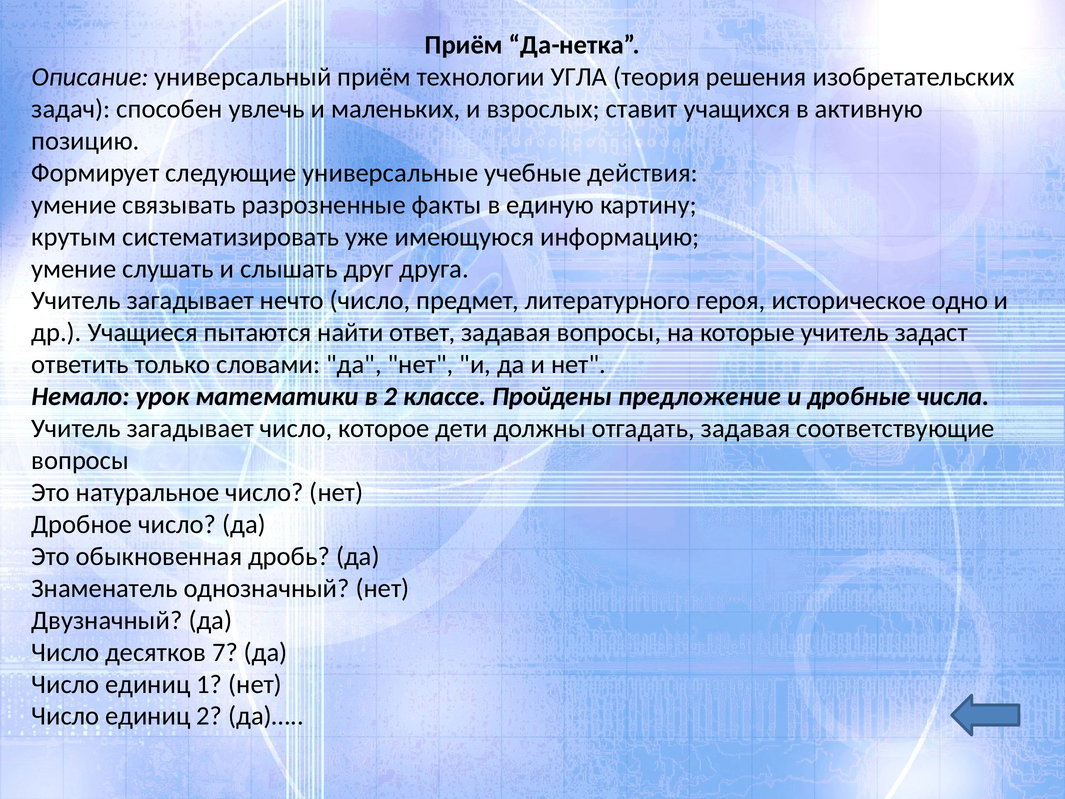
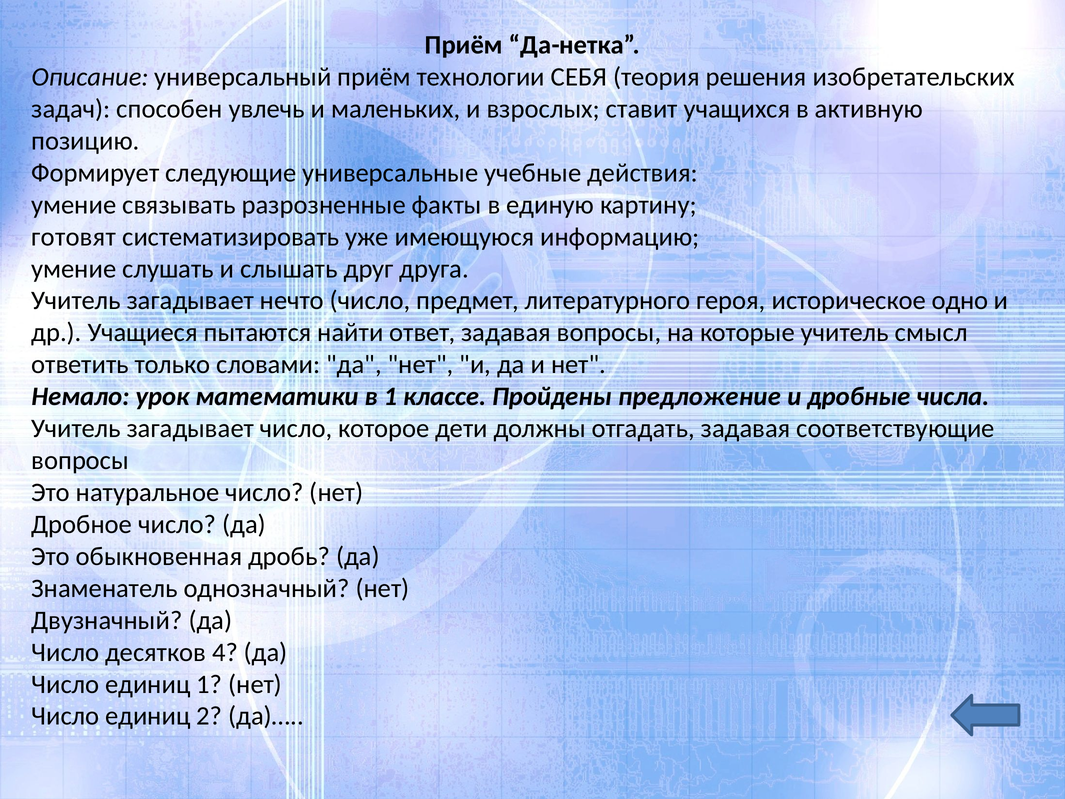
УГЛА: УГЛА -> СЕБЯ (579, 77)
крутым: крутым -> готовят (74, 237)
задаст: задаст -> смысл (931, 333)
в 2: 2 -> 1 (390, 396)
7: 7 -> 4 (225, 652)
